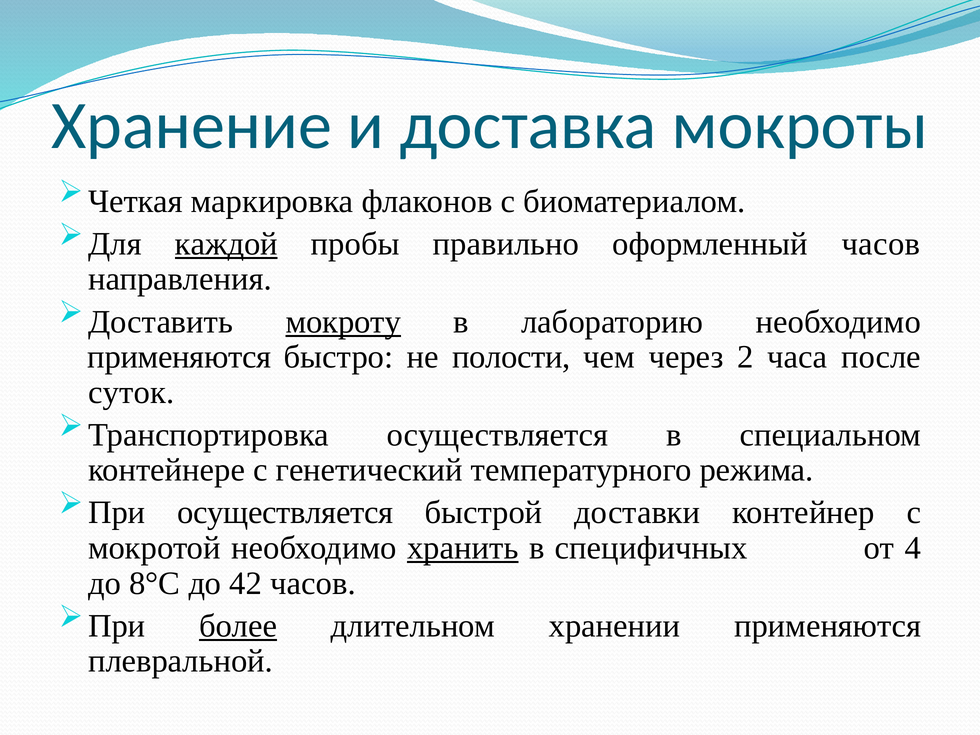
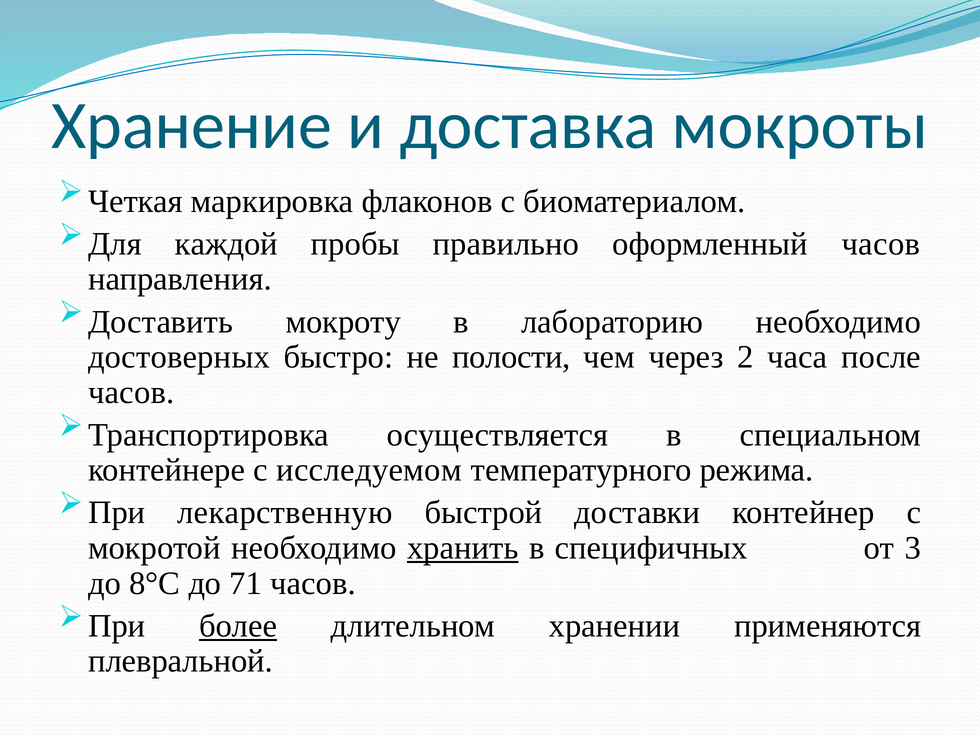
каждой underline: present -> none (226, 244)
мокроту underline: present -> none (343, 322)
применяются: применяются -> достоверных (179, 357)
суток: суток -> часов (131, 392)
генетический: генетический -> исследуемом (369, 470)
При осуществляется: осуществляется -> лекарственную (285, 513)
4: 4 -> 3 (913, 548)
42: 42 -> 71 (246, 583)
